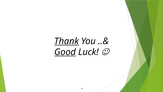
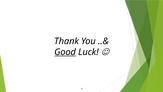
Thank underline: present -> none (67, 41)
